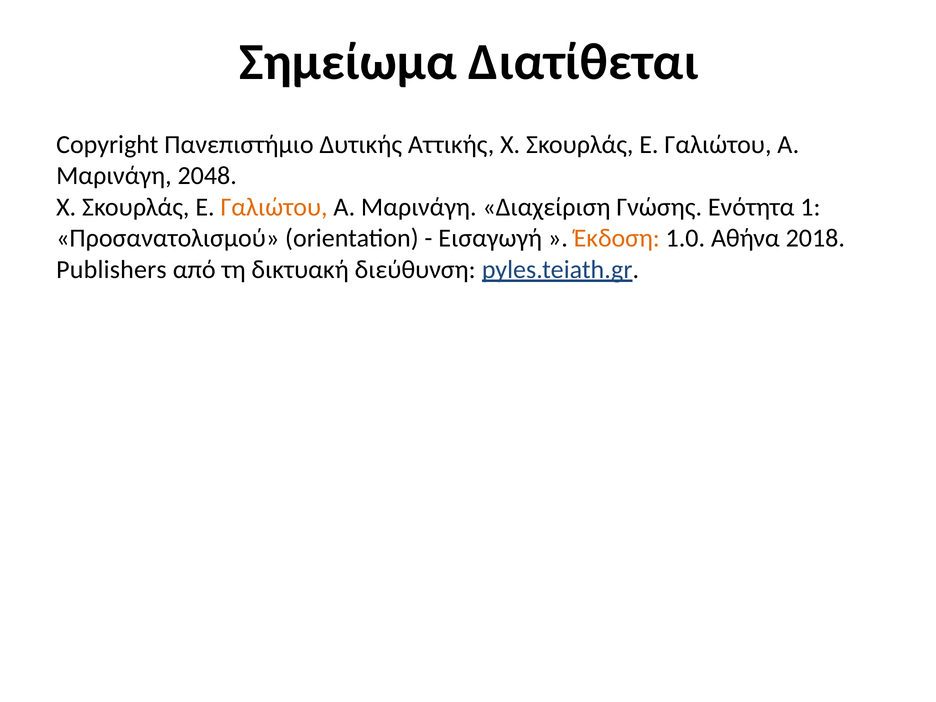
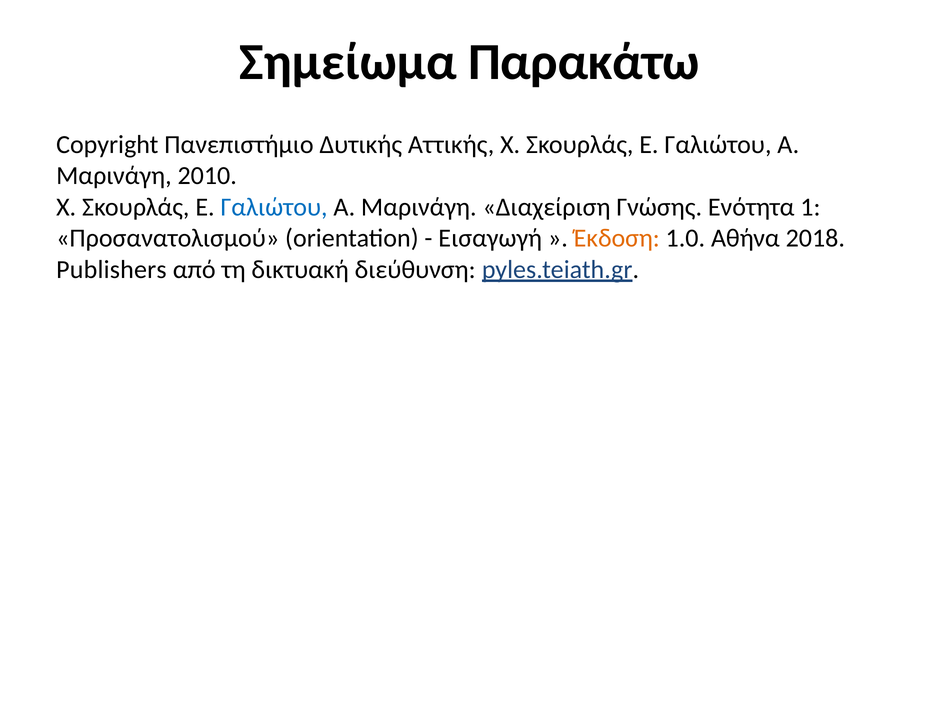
Διατίθεται: Διατίθεται -> Παρακάτω (584, 62)
2048: 2048 -> 2010 (207, 176)
Γαλιώτου colour: orange -> blue (274, 207)
